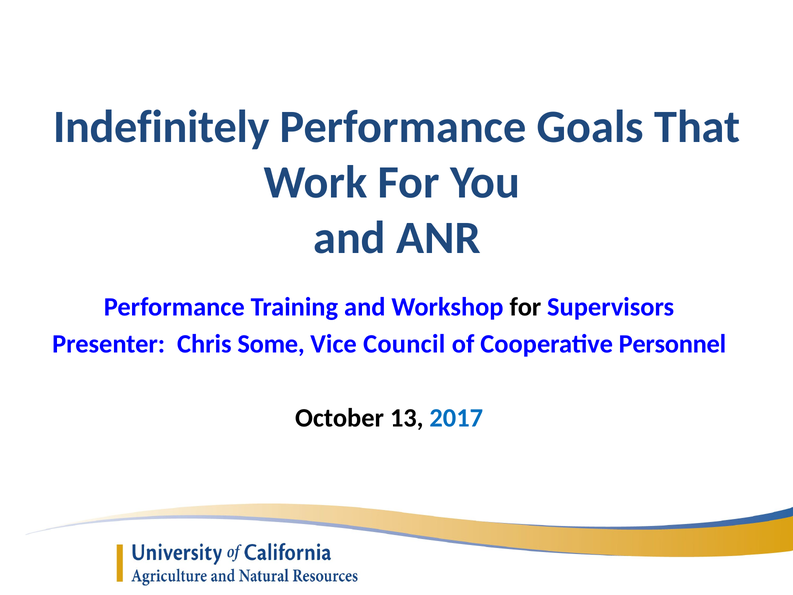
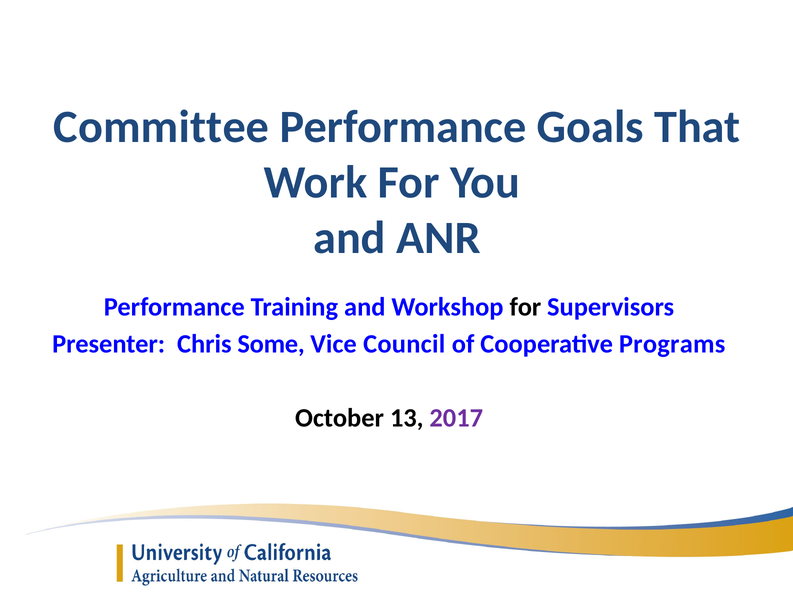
Indefinitely: Indefinitely -> Committee (161, 127)
Personnel: Personnel -> Programs (672, 344)
2017 colour: blue -> purple (456, 418)
